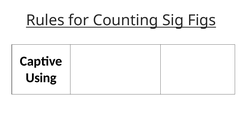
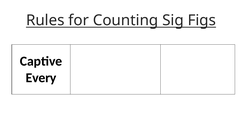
Using: Using -> Every (41, 78)
